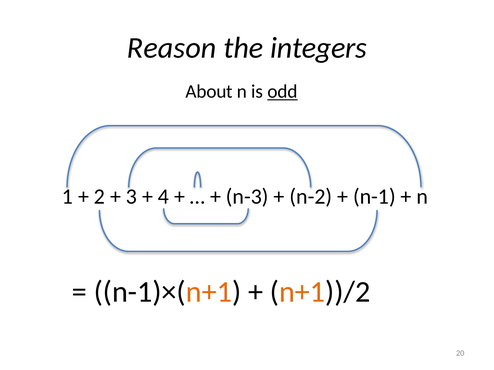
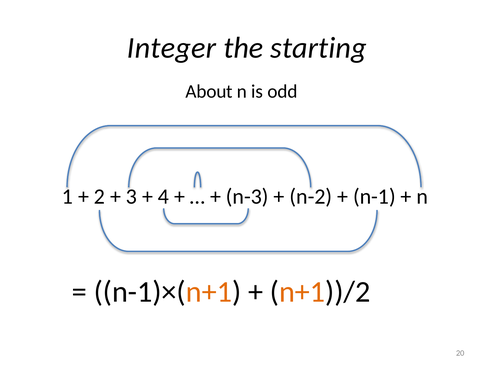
Reason: Reason -> Integer (172, 48)
integers: integers -> starting (318, 48)
odd underline: present -> none (282, 92)
